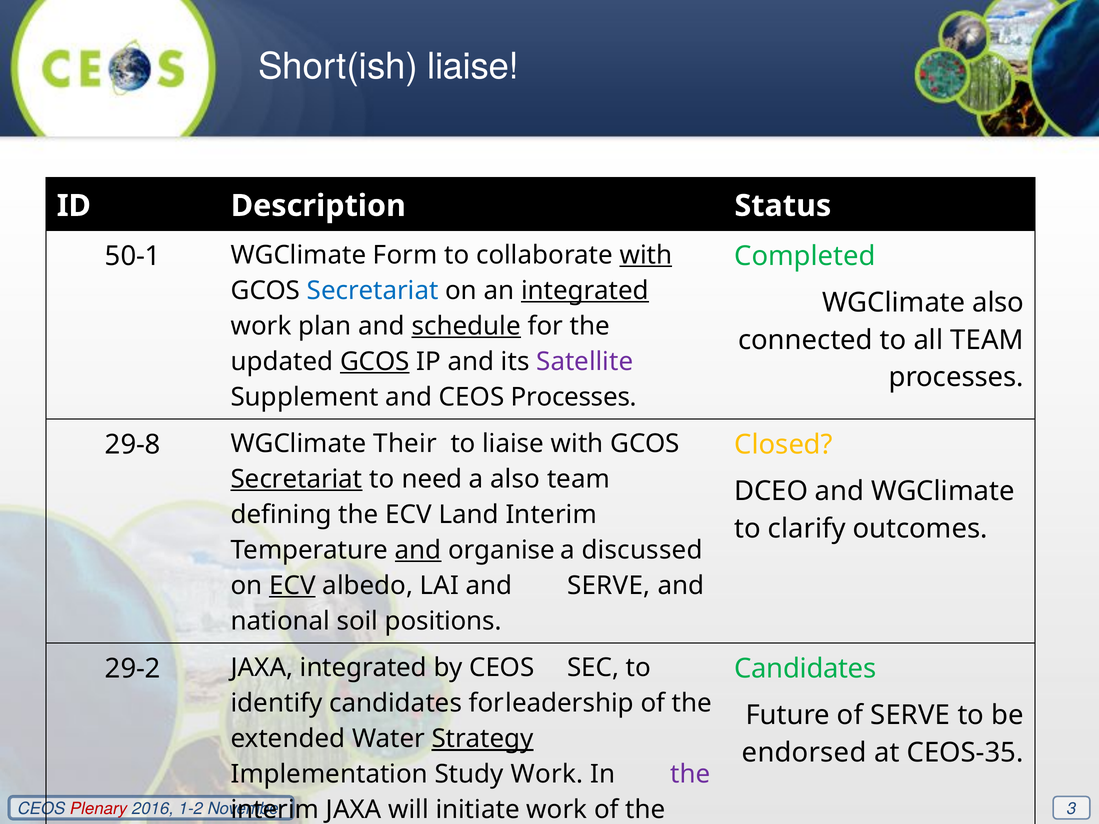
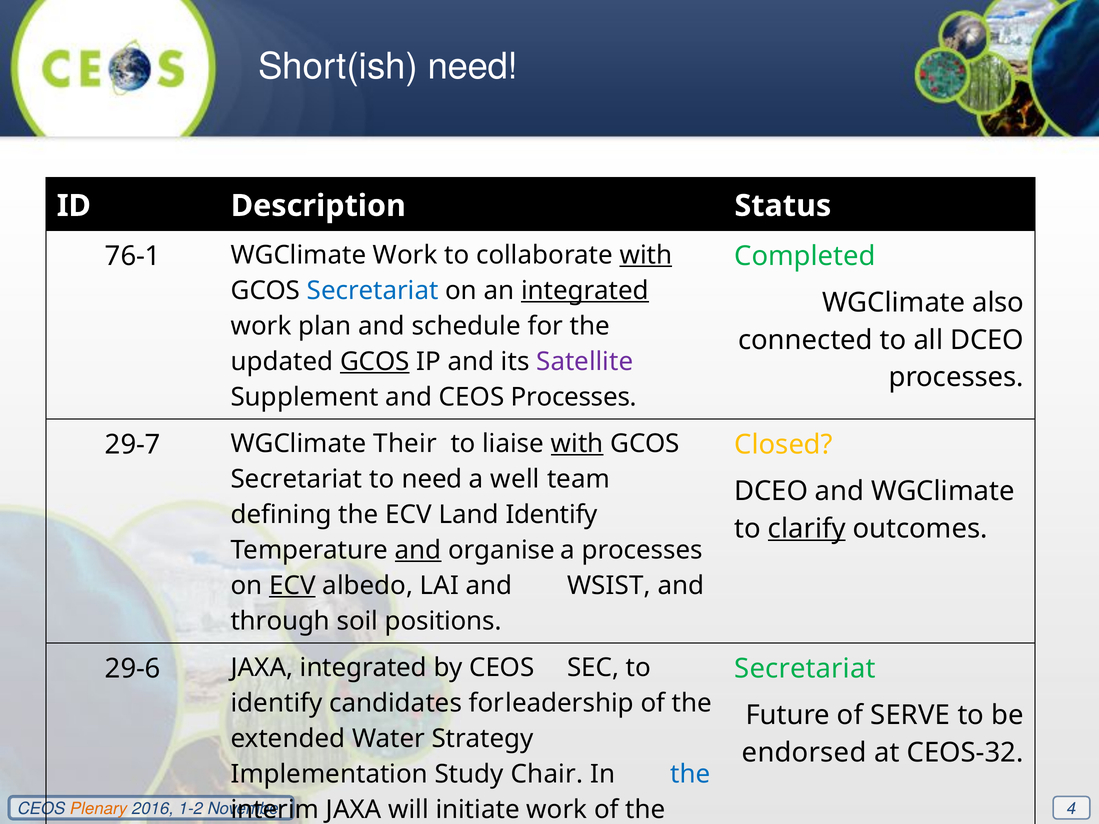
Short(ish liaise: liaise -> need (473, 67)
50-1: 50-1 -> 76-1 (133, 256)
WGClimate Form: Form -> Work (405, 255)
schedule underline: present -> none (466, 326)
all TEAM: TEAM -> DCEO (987, 340)
29-8: 29-8 -> 29-7 (133, 445)
with underline: none -> present (577, 444)
Secretariat underline: present -> none (297, 479)
a also: also -> well (515, 479)
Land Interim: Interim -> Identify (551, 515)
clarify underline: none -> present (807, 529)
discussed: discussed -> processes (642, 550)
and SERVE: SERVE -> WSIST (609, 586)
national: national -> through (280, 621)
29-2: 29-2 -> 29-6 (133, 669)
Candidates: Candidates -> Secretariat (805, 669)
Strategy underline: present -> none (483, 739)
CEOS-35: CEOS-35 -> CEOS-32 (965, 753)
Study Work: Work -> Chair (547, 775)
the colour: purple -> blue (690, 775)
Plenary colour: red -> orange (99, 809)
3: 3 -> 4 (1071, 809)
